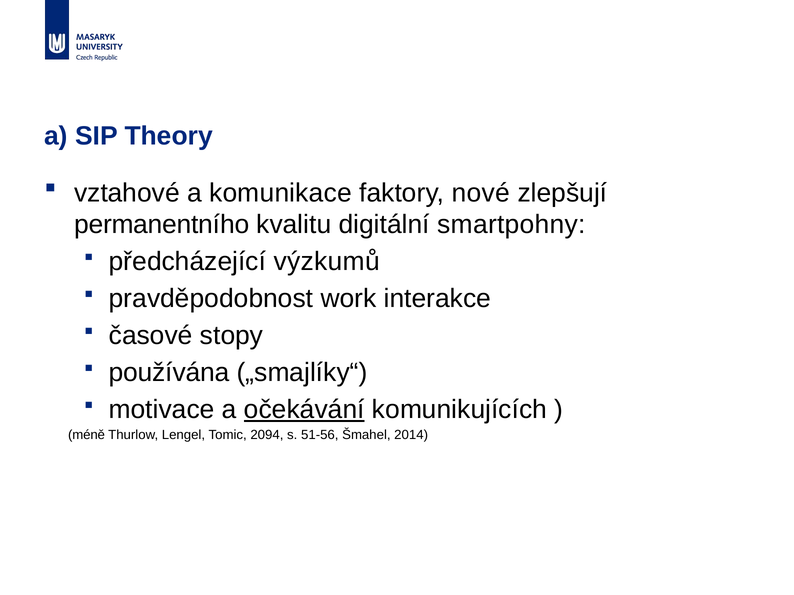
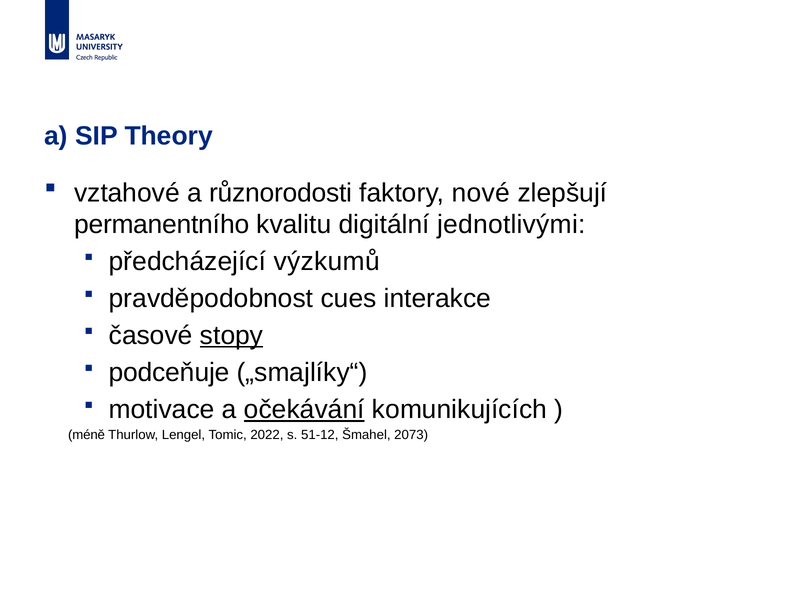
komunikace: komunikace -> různorodosti (281, 193)
smartpohny: smartpohny -> jednotlivými (511, 225)
work: work -> cues (349, 299)
stopy underline: none -> present (232, 336)
používána: používána -> podceňuje (169, 373)
2094: 2094 -> 2022 (267, 435)
51-56: 51-56 -> 51-12 (320, 435)
2014: 2014 -> 2073 (411, 435)
